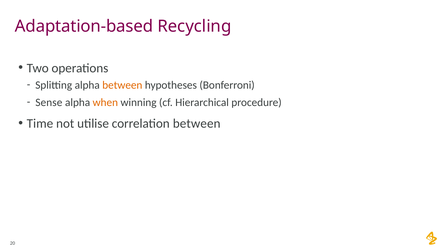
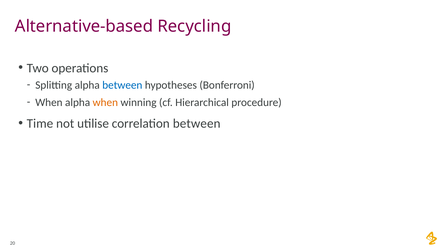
Adaptation-based: Adaptation-based -> Alternative-based (84, 26)
between colour: orange -> blue (122, 85)
Sense: Sense -> When (49, 102)
